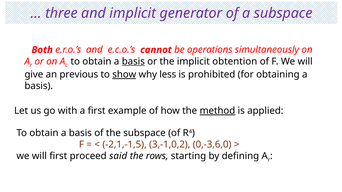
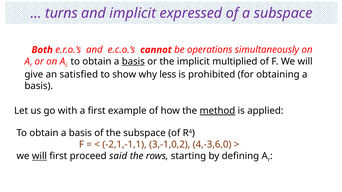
three: three -> turns (61, 13)
generator: generator -> expressed (191, 13)
obtention: obtention -> multiplied (235, 61)
previous: previous -> satisfied (79, 75)
show underline: present -> none (124, 75)
-2,1,-1,5: -2,1,-1,5 -> -2,1,-1,1 (125, 145)
0,-3,6,0: 0,-3,6,0 -> 4,-3,6,0 (212, 145)
will underline: none -> present (39, 156)
